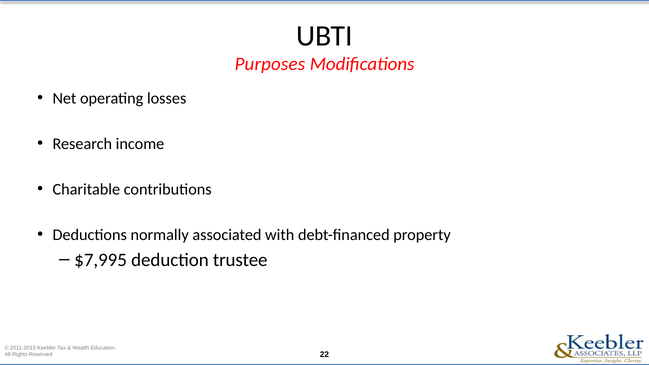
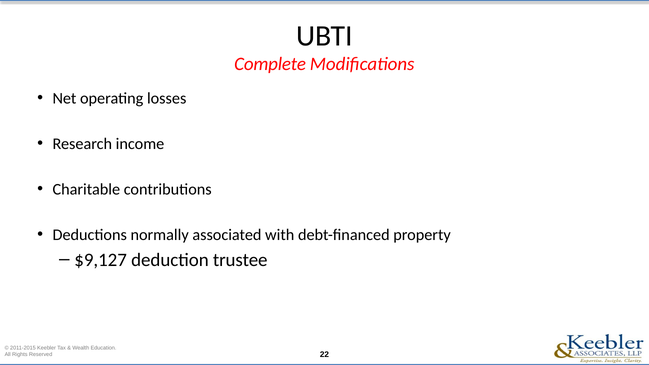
Purposes: Purposes -> Complete (270, 64)
$7,995: $7,995 -> $9,127 (101, 260)
